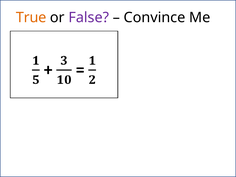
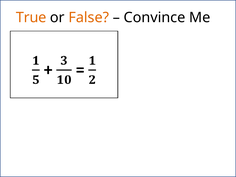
False colour: purple -> orange (89, 18)
